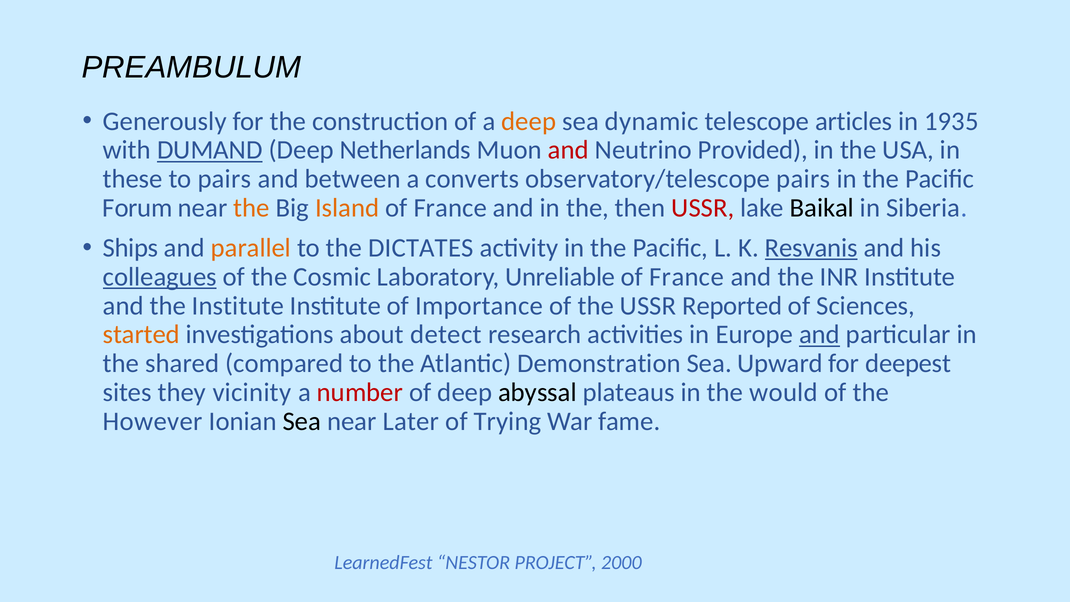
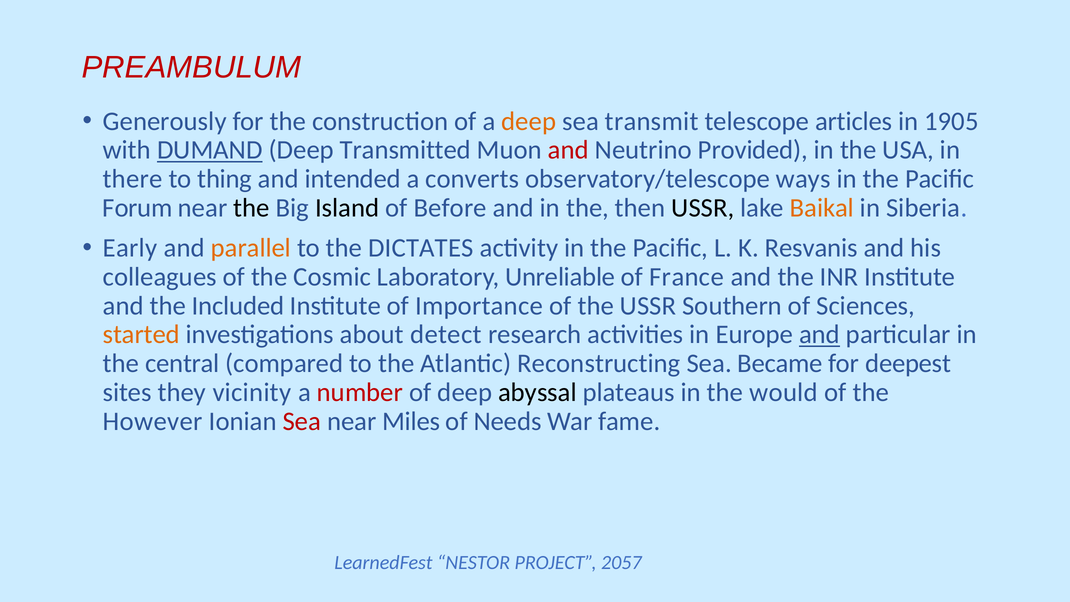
PREAMBULUM colour: black -> red (192, 67)
dynamic: dynamic -> transmit (652, 121)
1935: 1935 -> 1905 (951, 121)
Netherlands: Netherlands -> Transmitted (405, 150)
these: these -> there (133, 179)
to pairs: pairs -> thing (225, 179)
between: between -> intended (353, 179)
observatory/telescope pairs: pairs -> ways (803, 179)
the colour: orange -> black (252, 208)
Island colour: orange -> black (347, 208)
France: France -> Before (450, 208)
USSR colour: red -> black (703, 208)
Baikal colour: black -> orange (822, 208)
Ships: Ships -> Early (130, 248)
Resvanis underline: present -> none (811, 248)
colleagues underline: present -> none (160, 277)
the Institute: Institute -> Included (238, 306)
Reported: Reported -> Southern (732, 306)
shared: shared -> central (182, 363)
Demonstration: Demonstration -> Reconstructing (599, 363)
Upward: Upward -> Became (780, 363)
Sea colour: black -> red (302, 421)
Later: Later -> Miles (411, 421)
Trying: Trying -> Needs (508, 421)
2000: 2000 -> 2057 (621, 563)
